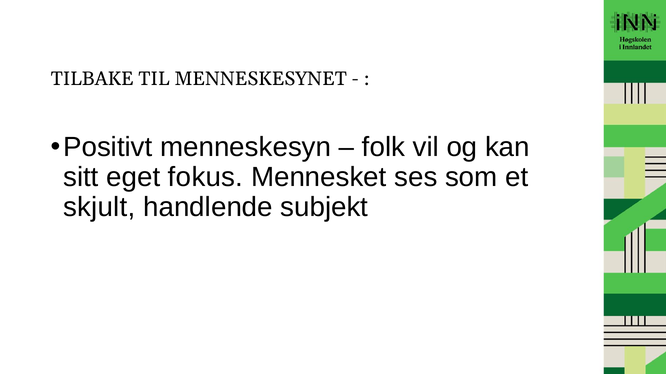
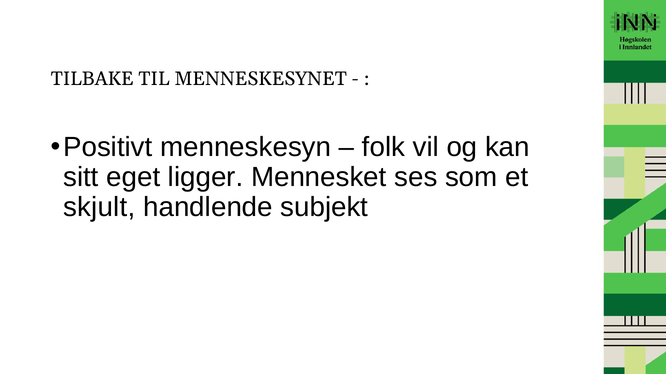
fokus: fokus -> ligger (206, 177)
